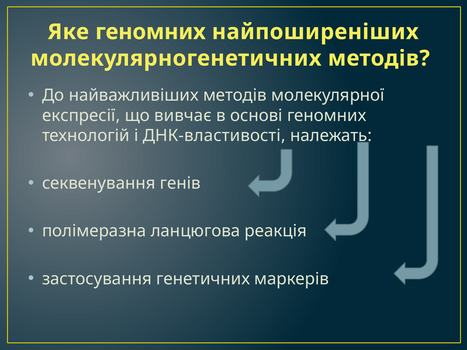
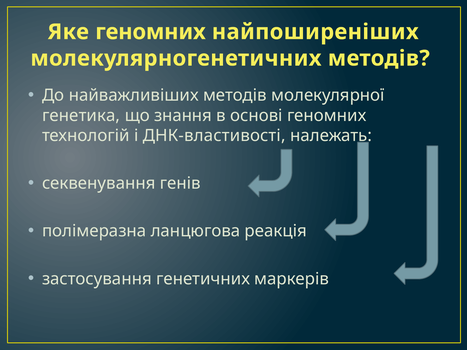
експресії: експресії -> генетика (81, 116)
вивчає: вивчає -> знання (183, 116)
